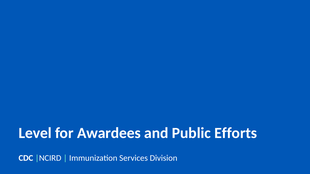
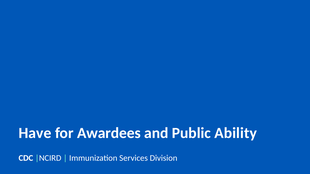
Level: Level -> Have (35, 133)
Efforts: Efforts -> Ability (236, 133)
